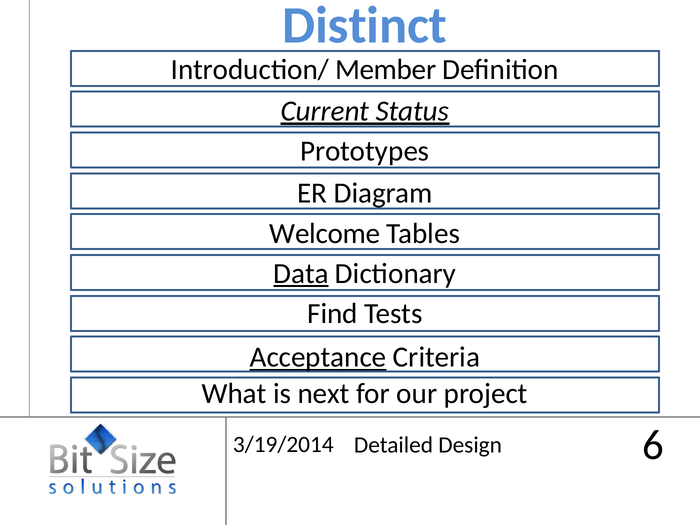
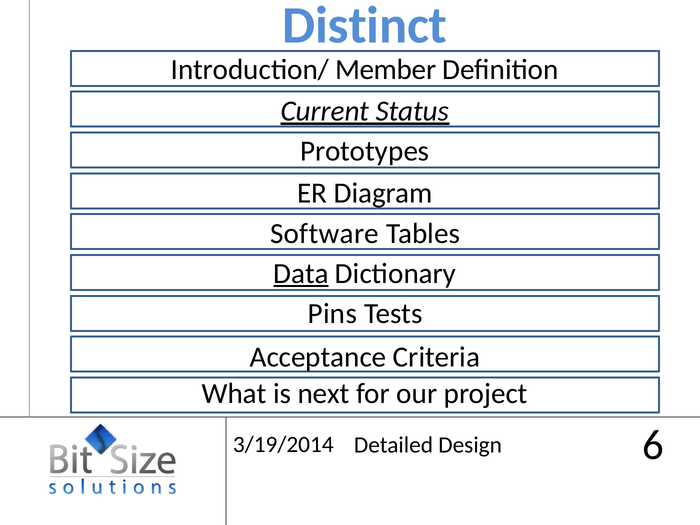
Welcome: Welcome -> Software (325, 234)
Find: Find -> Pins (332, 314)
Acceptance underline: present -> none (318, 357)
